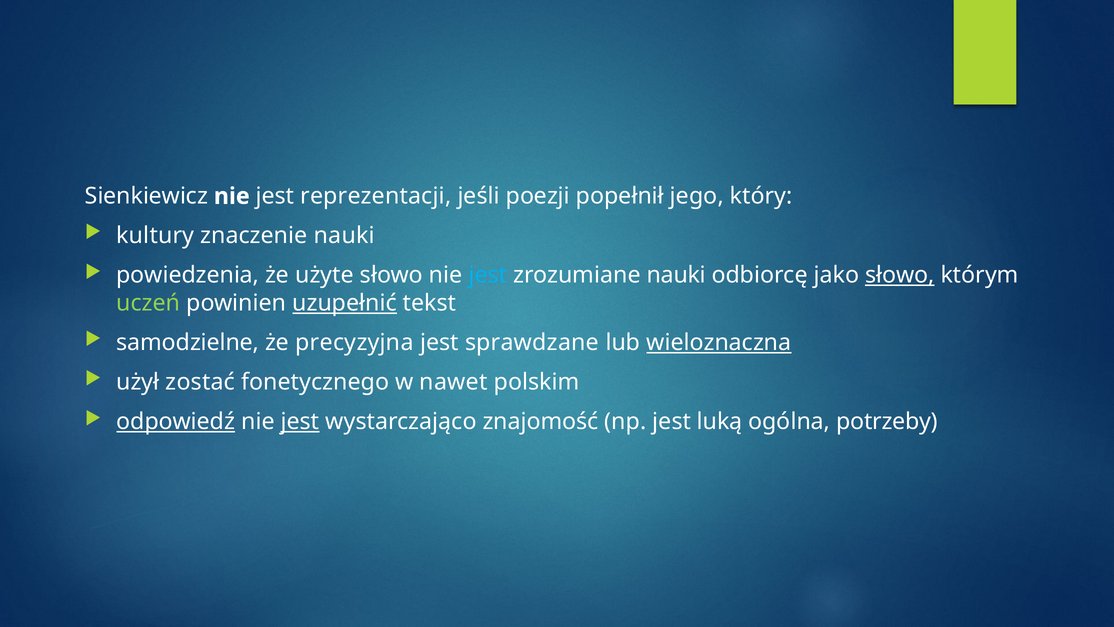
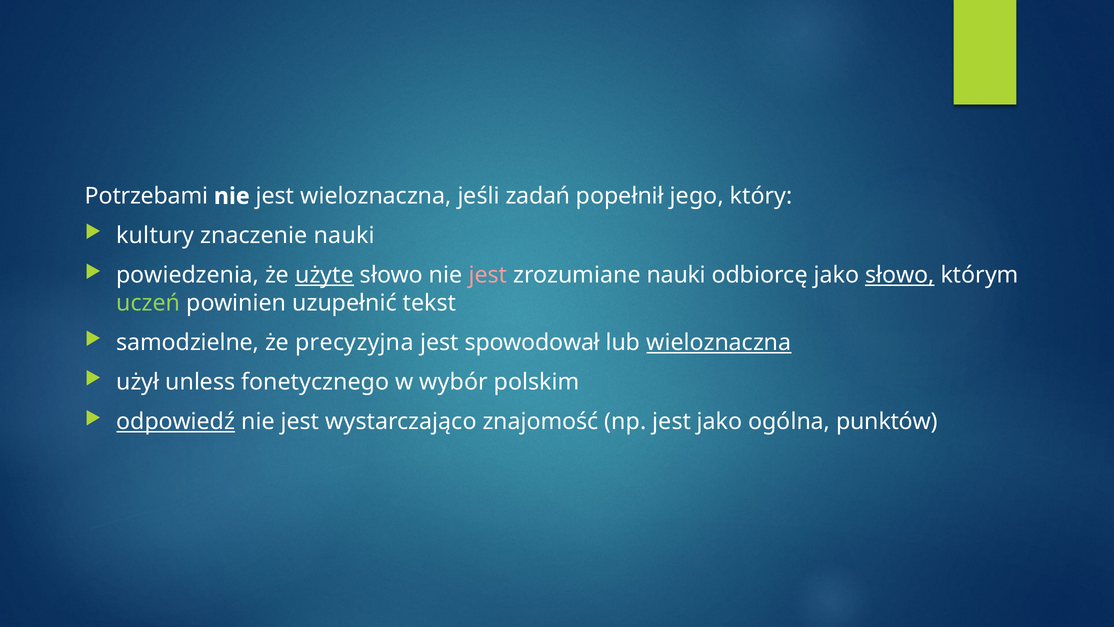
Sienkiewicz: Sienkiewicz -> Potrzebami (146, 196)
jest reprezentacji: reprezentacji -> wieloznaczna (376, 196)
poezji: poezji -> zadań (538, 196)
użyte underline: none -> present (324, 275)
jest colour: light blue -> pink (488, 275)
uzupełnić underline: present -> none (345, 303)
sprawdzane: sprawdzane -> spowodował (532, 343)
zostać: zostać -> unless (200, 382)
nawet: nawet -> wybór (454, 382)
jest underline: present -> none (300, 422)
jest luką: luką -> jako (720, 422)
potrzeby: potrzeby -> punktów (887, 422)
